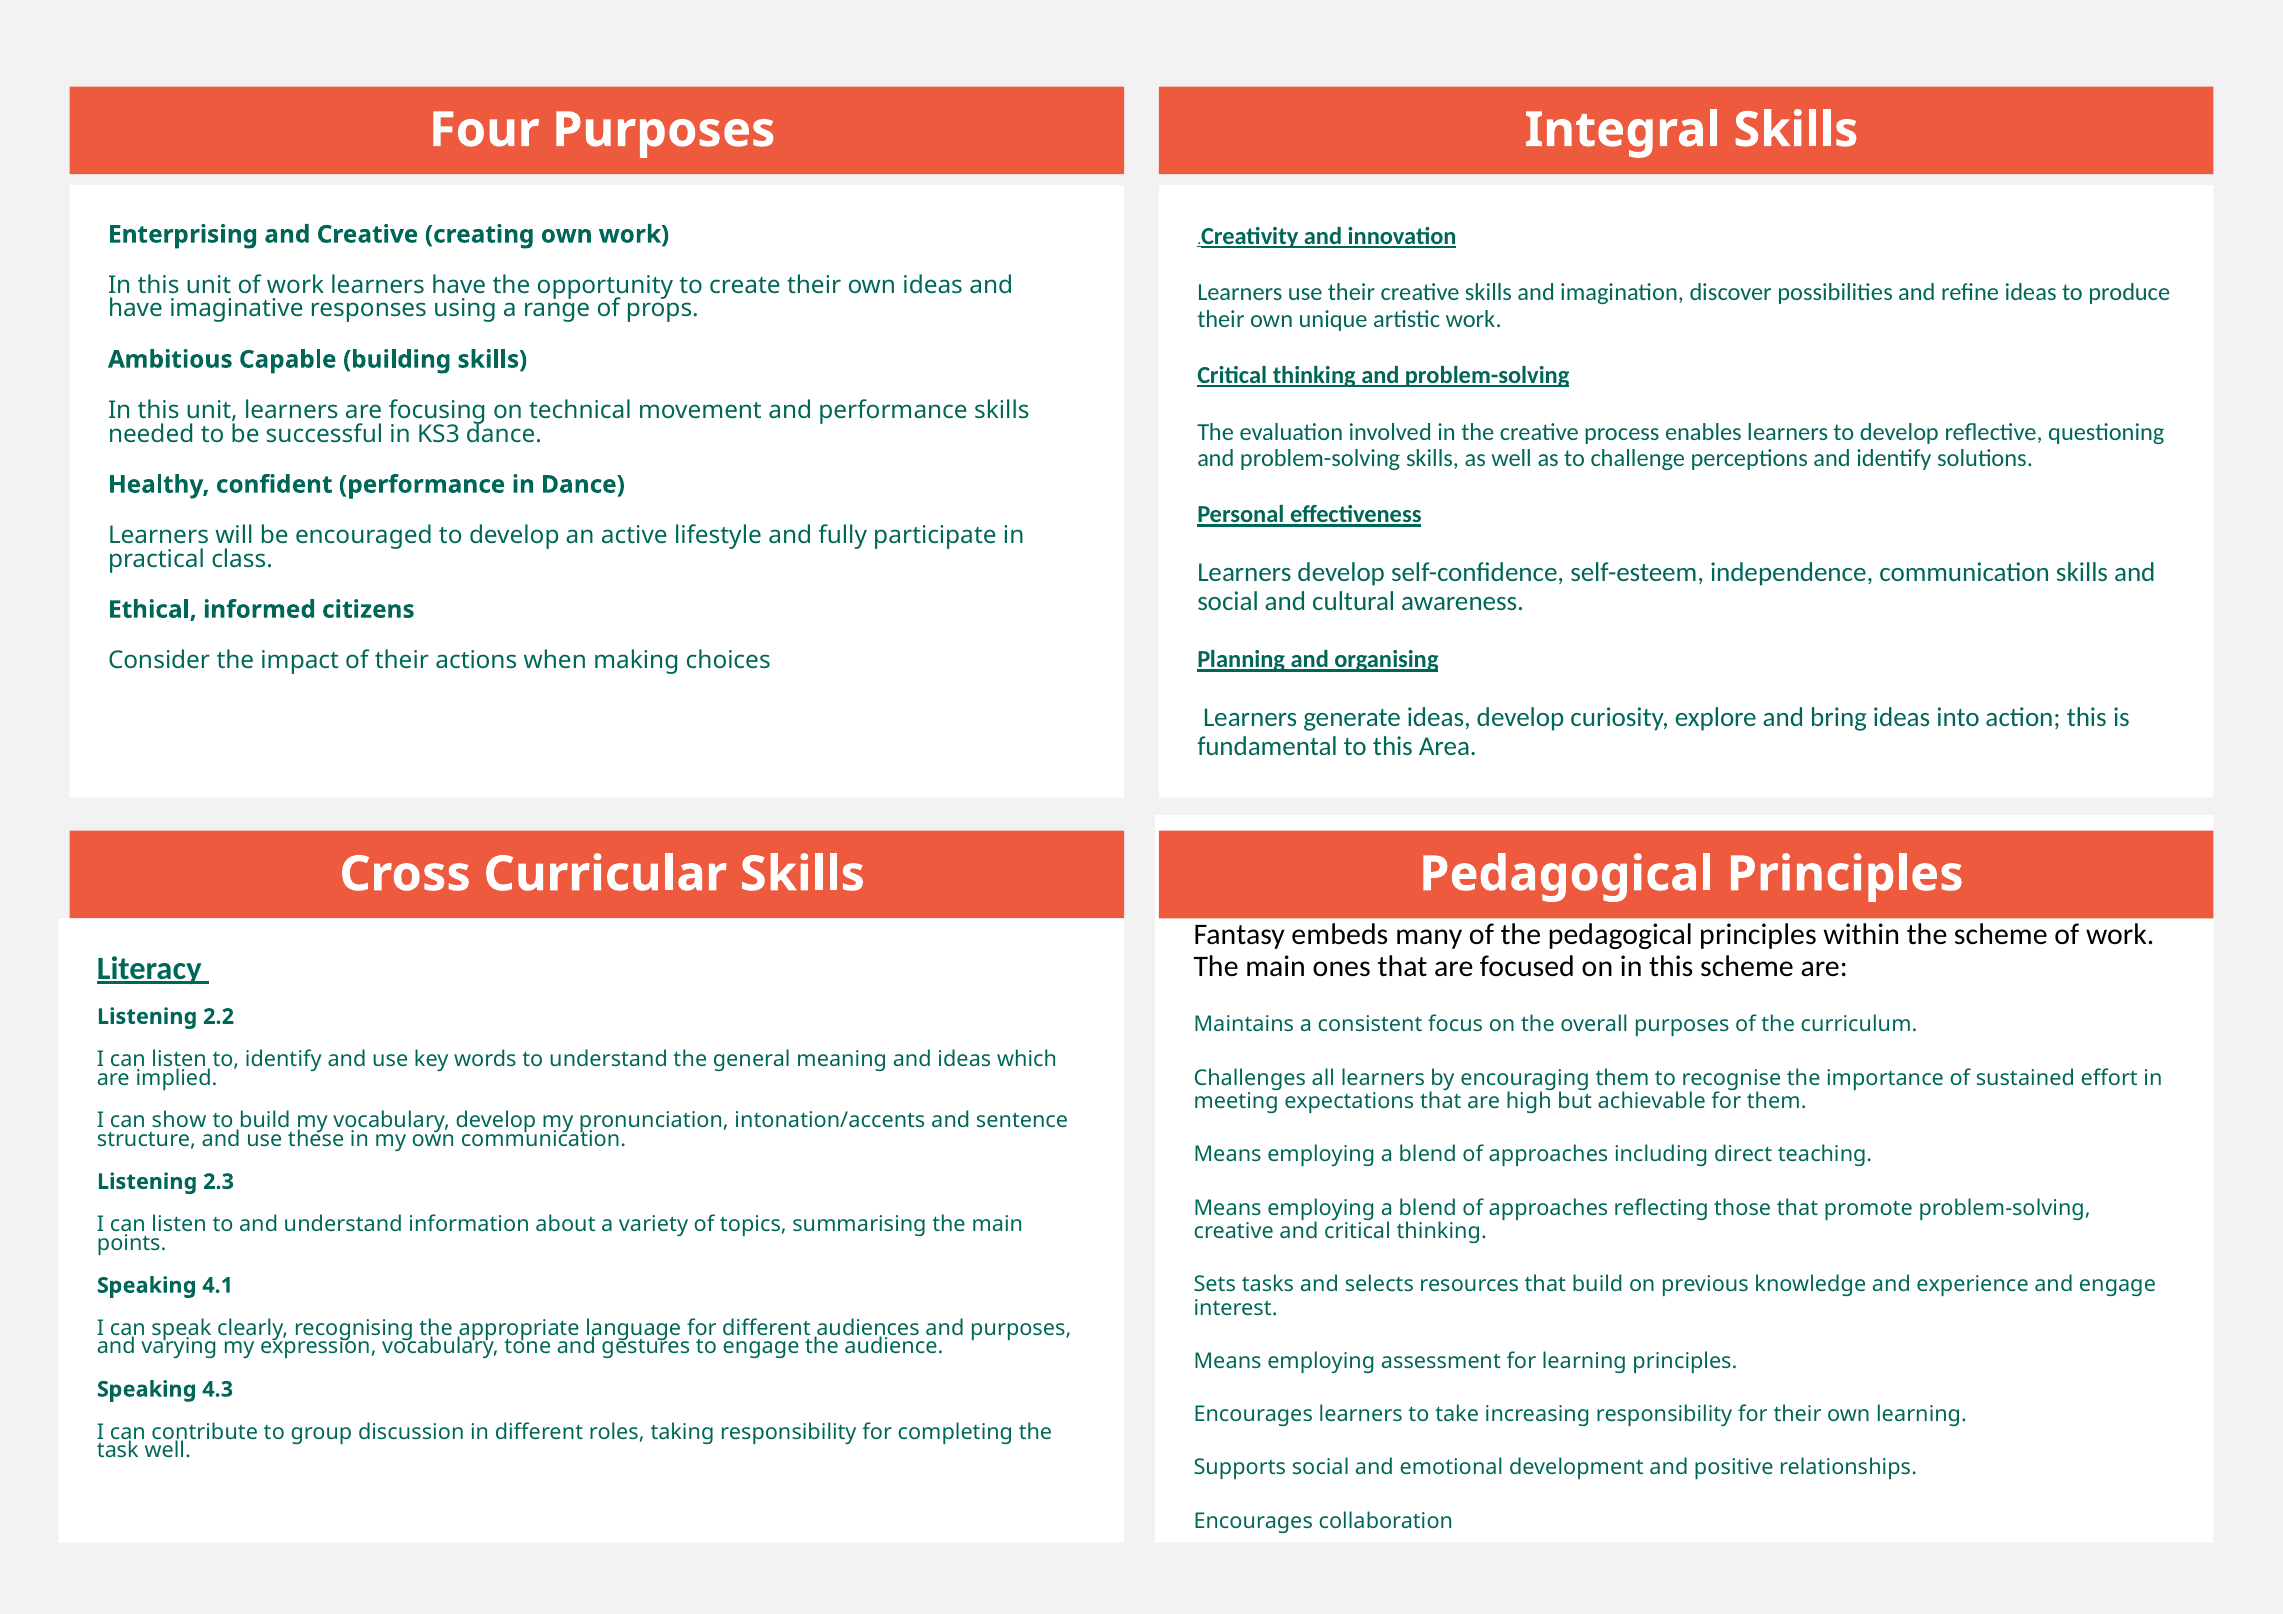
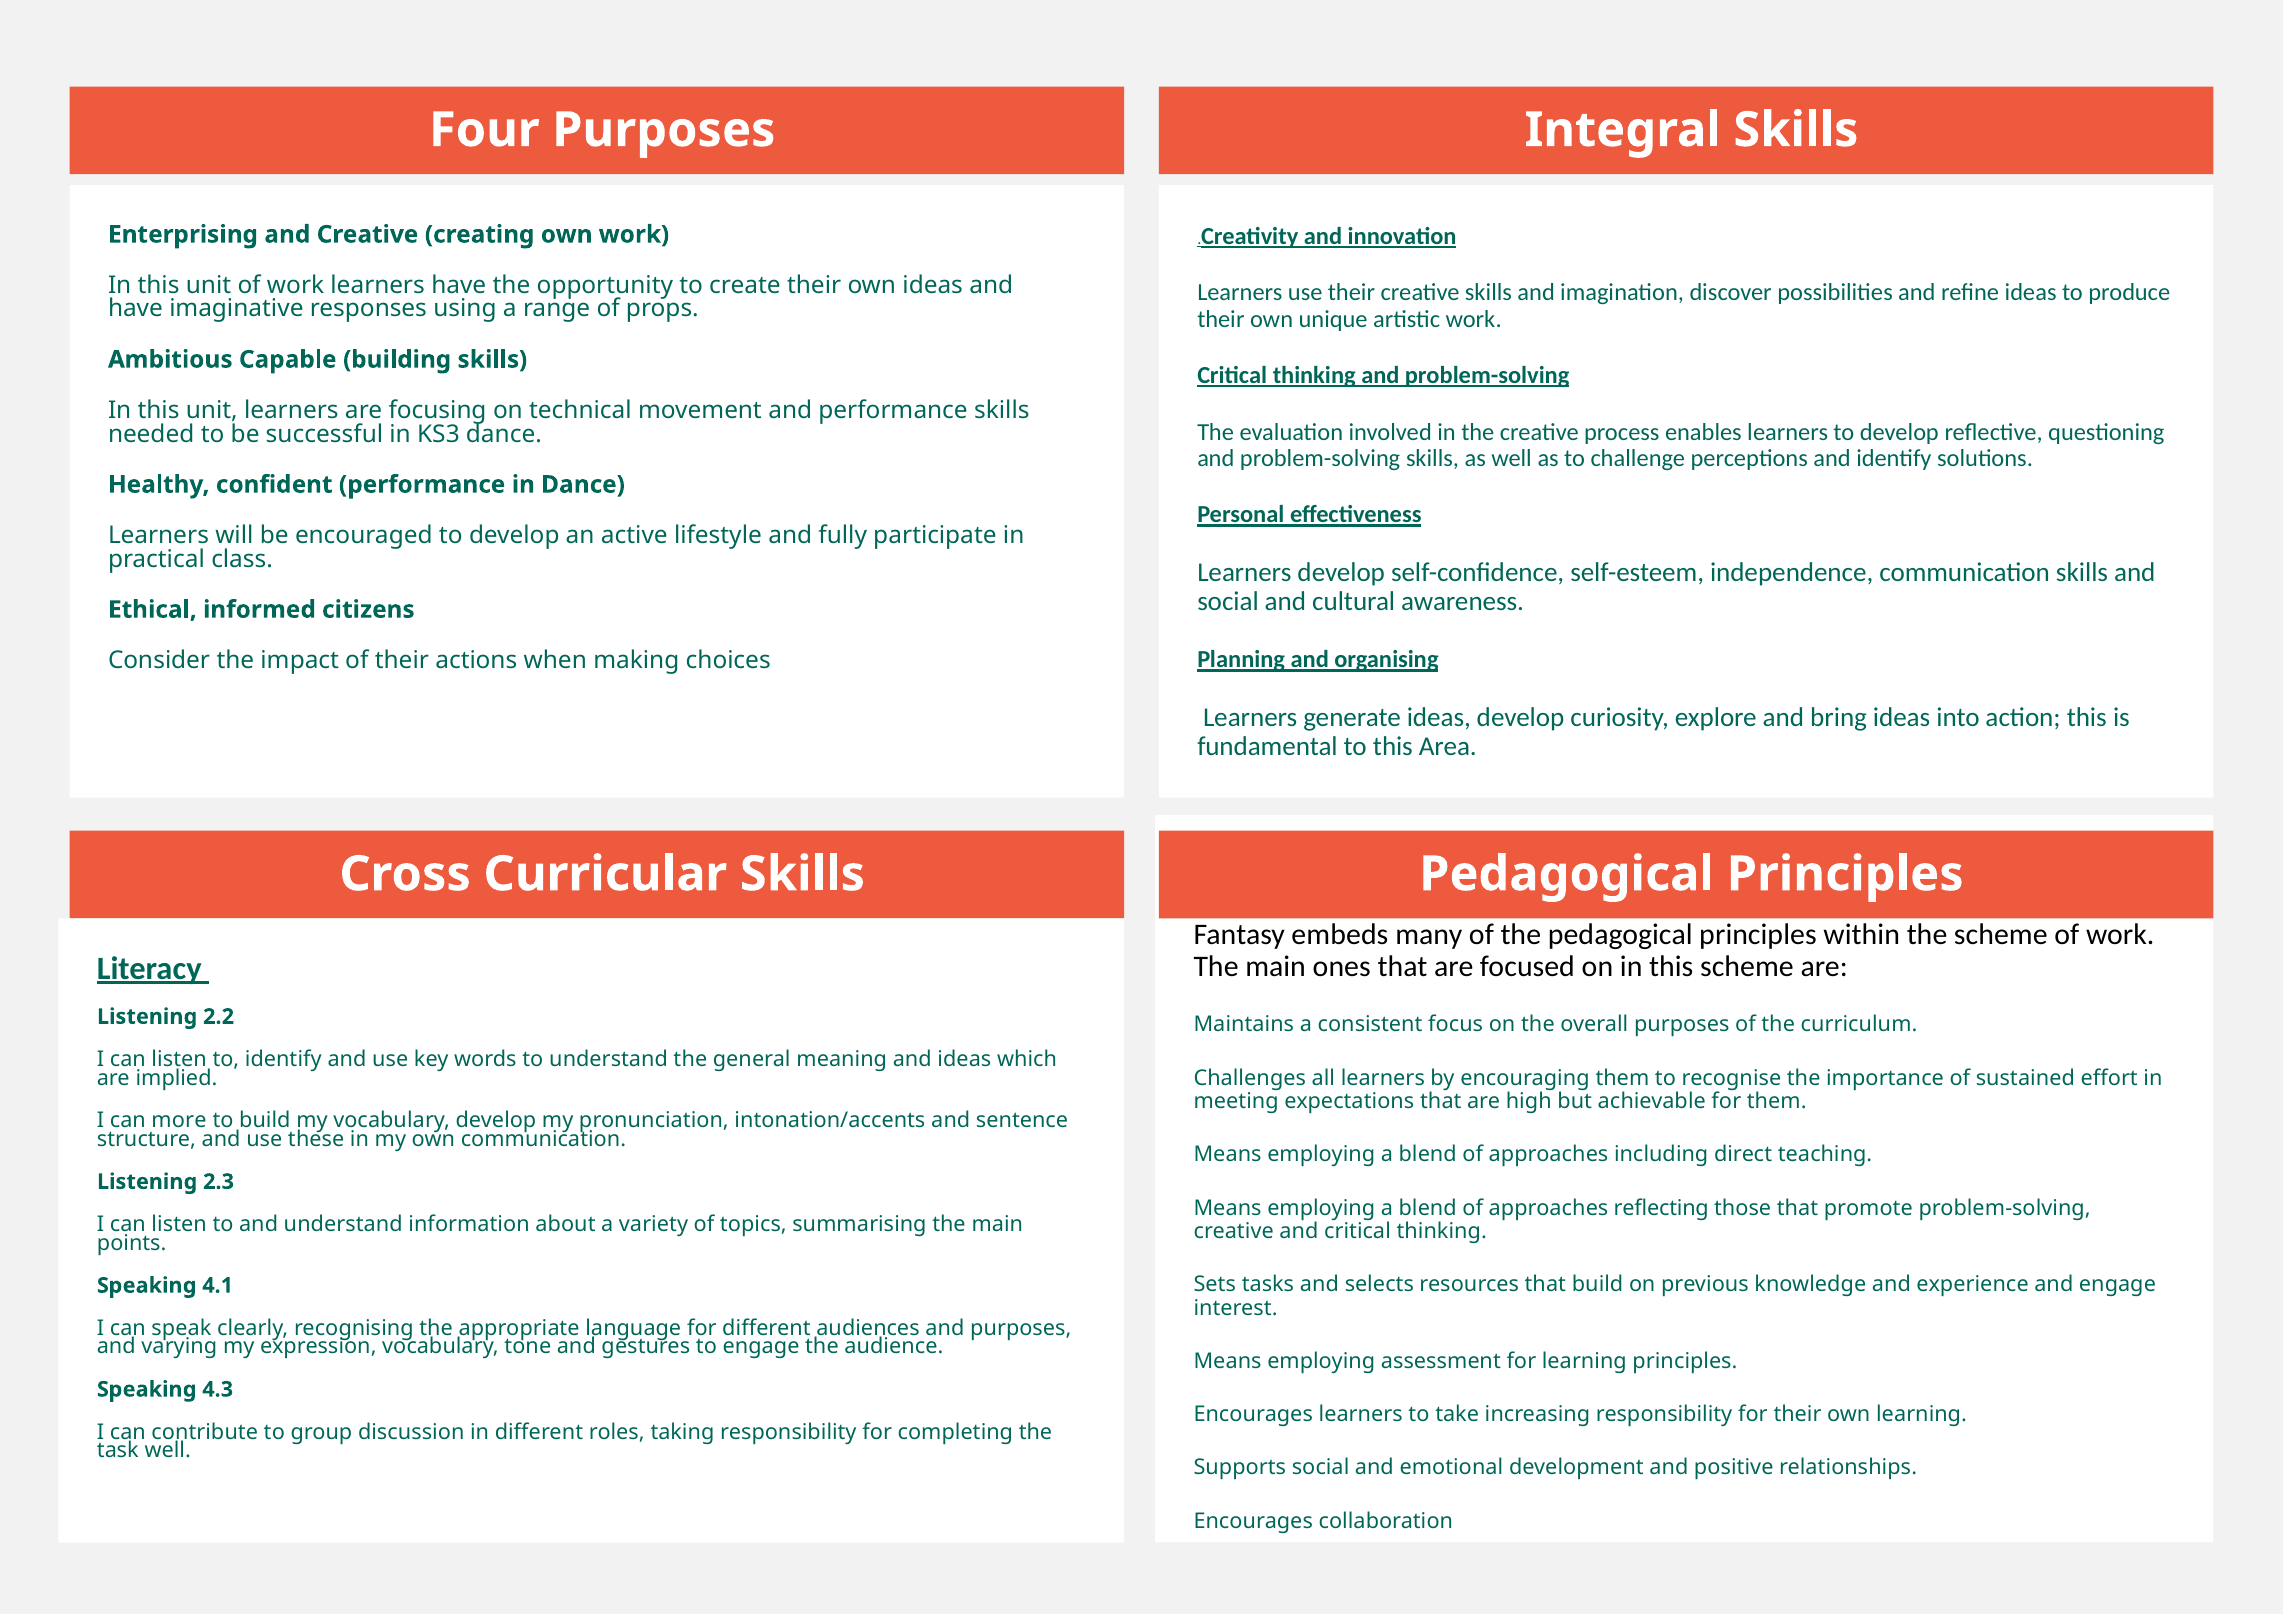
show: show -> more (179, 1121)
